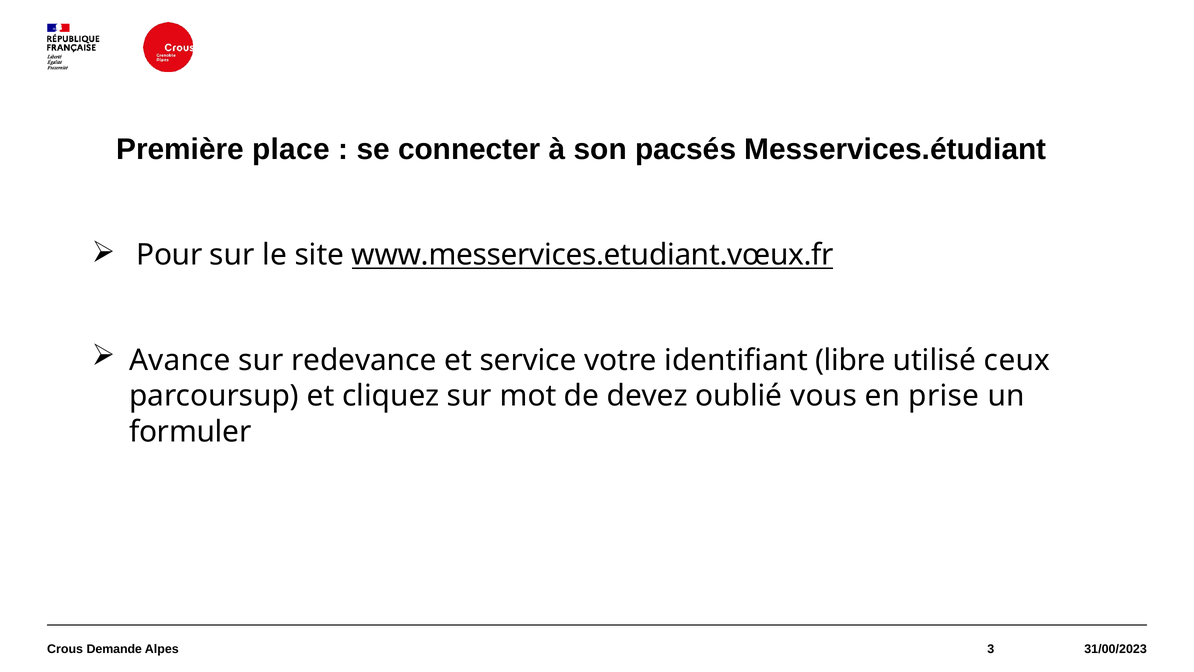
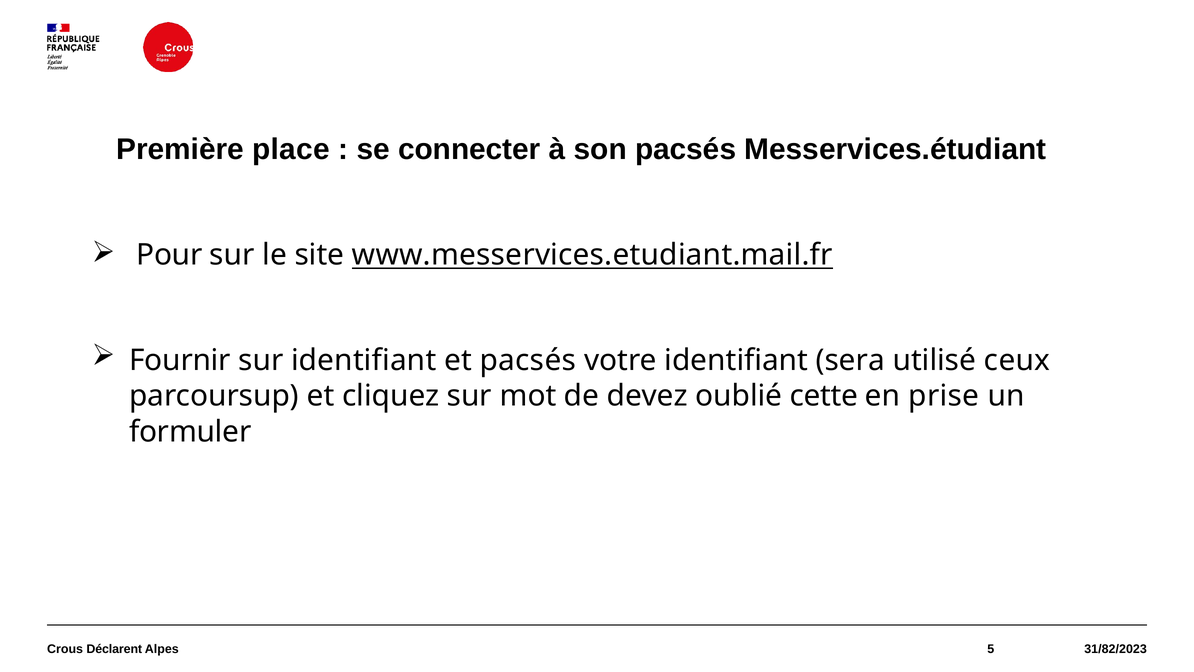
www.messervices.etudiant.vœux.fr: www.messervices.etudiant.vœux.fr -> www.messervices.etudiant.mail.fr (592, 255)
Avance: Avance -> Fournir (180, 360)
sur redevance: redevance -> identifiant (364, 360)
et service: service -> pacsés (528, 360)
libre: libre -> sera (850, 360)
vous: vous -> cette (824, 396)
Demande: Demande -> Déclarent (114, 649)
3: 3 -> 5 (991, 649)
31/00/2023: 31/00/2023 -> 31/82/2023 (1116, 649)
